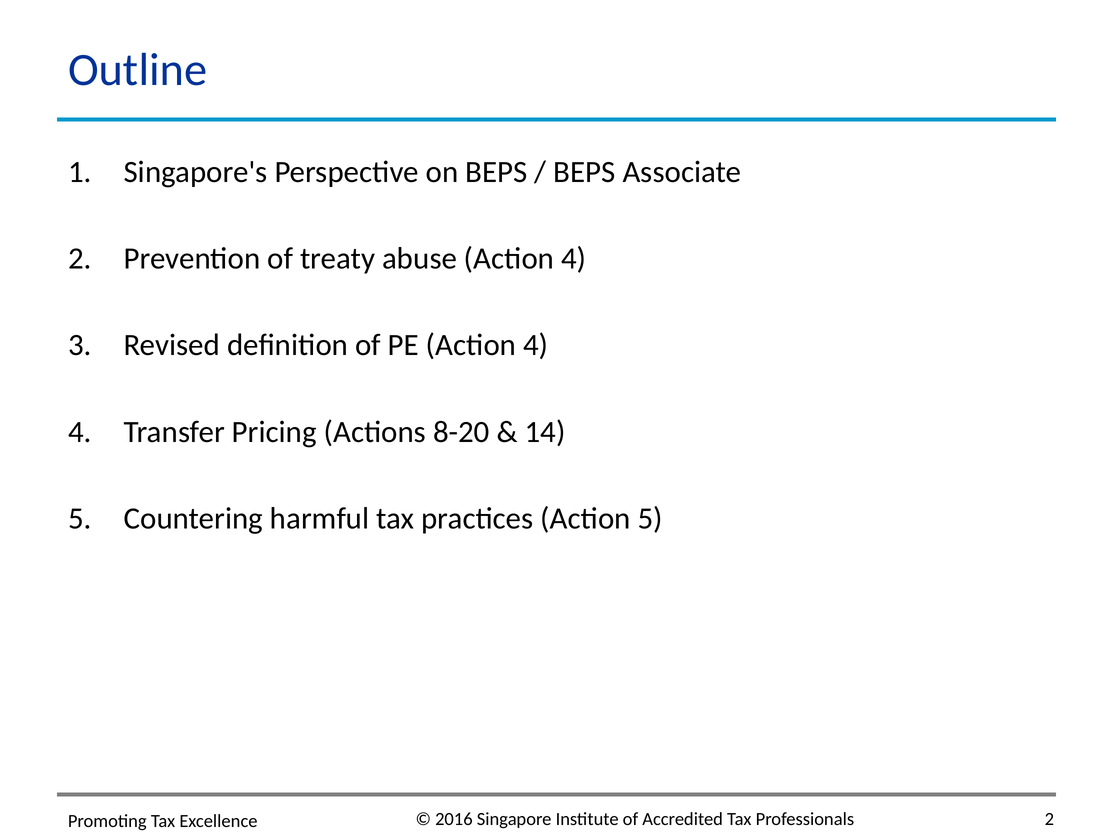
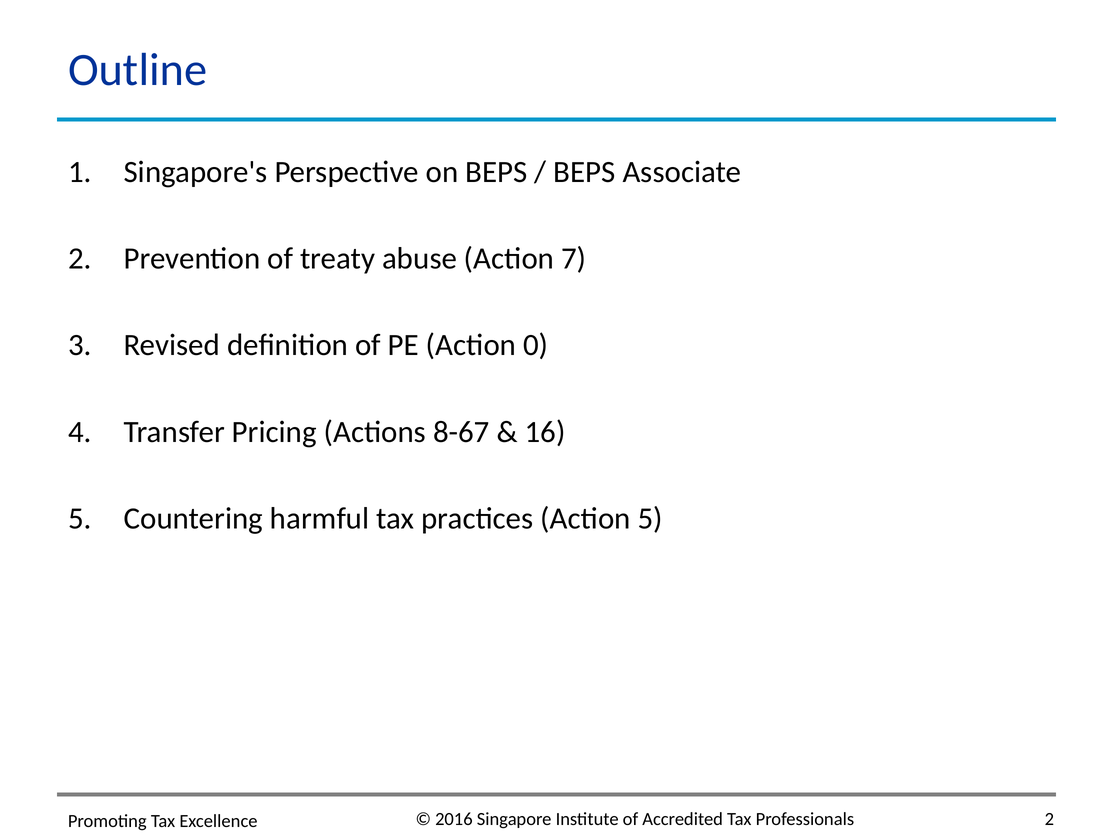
abuse Action 4: 4 -> 7 (574, 259)
PE Action 4: 4 -> 0 (536, 345)
8-20: 8-20 -> 8-67 (461, 432)
14: 14 -> 16 (545, 432)
